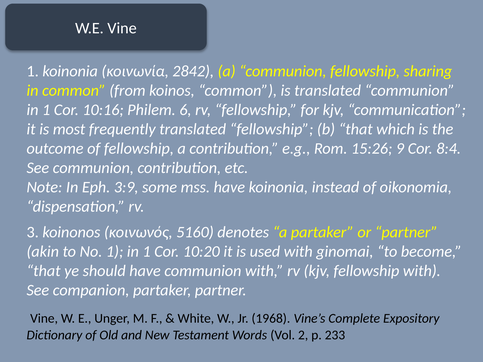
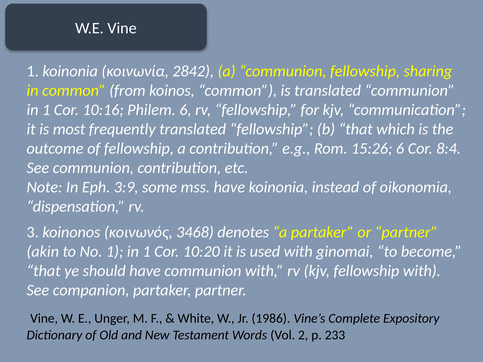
15:26 9: 9 -> 6 (400, 149)
5160: 5160 -> 3468 (195, 232)
1968: 1968 -> 1986 (271, 319)
